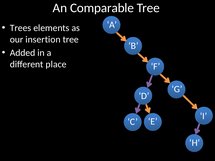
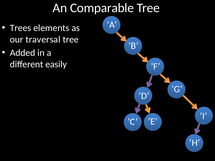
insertion: insertion -> traversal (43, 39)
place: place -> easily (56, 64)
